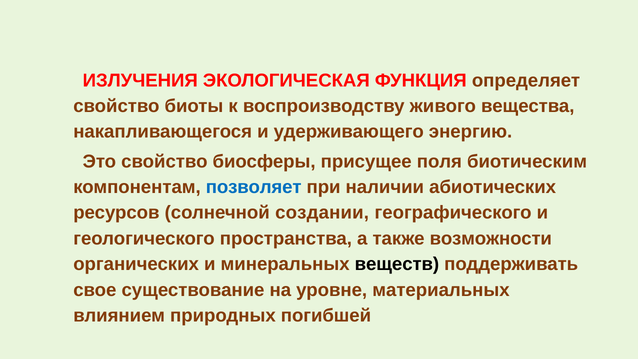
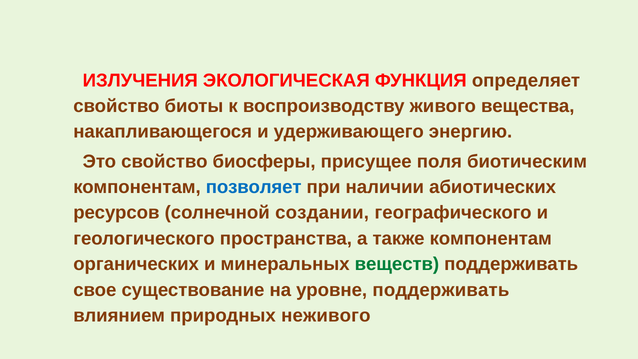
также возможности: возможности -> компонентам (491, 238)
веществ colour: black -> green (397, 264)
уровне материальных: материальных -> поддерживать (441, 290)
погибшей: погибшей -> неживого (326, 315)
